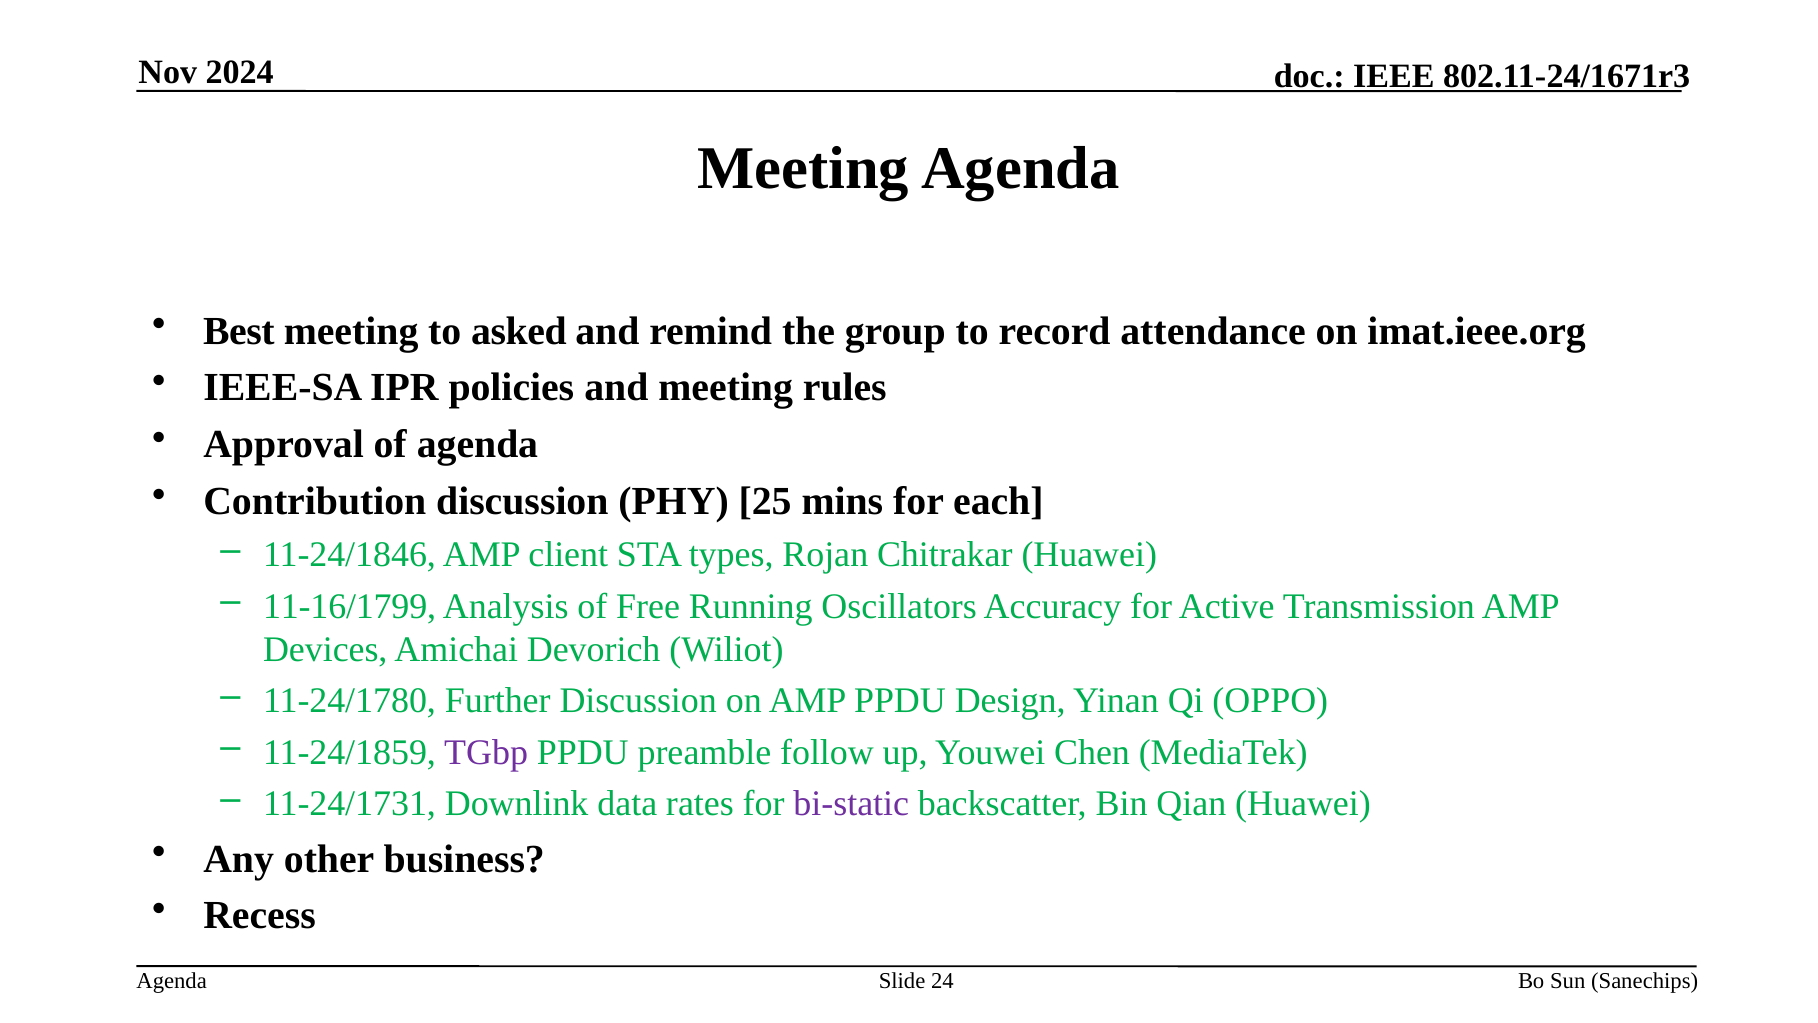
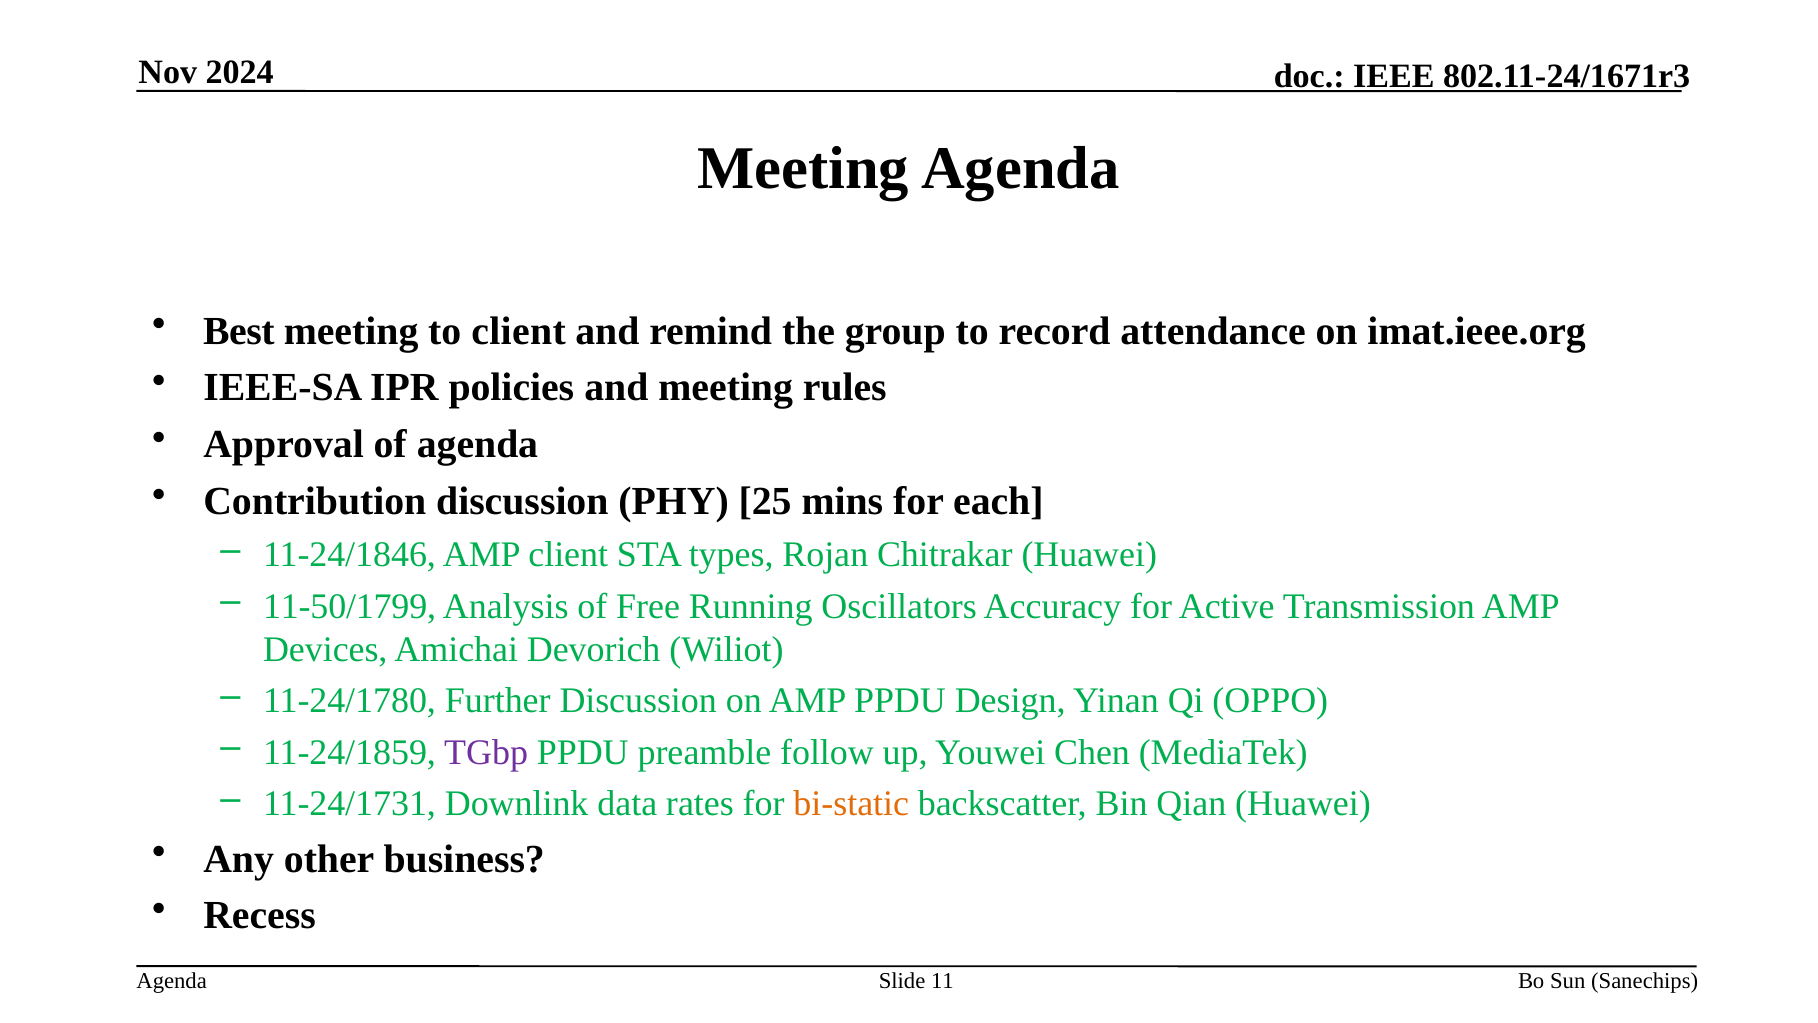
to asked: asked -> client (519, 331)
11-16/1799: 11-16/1799 -> 11-50/1799 (350, 606)
bi-static colour: purple -> orange (851, 804)
24: 24 -> 11 (942, 981)
